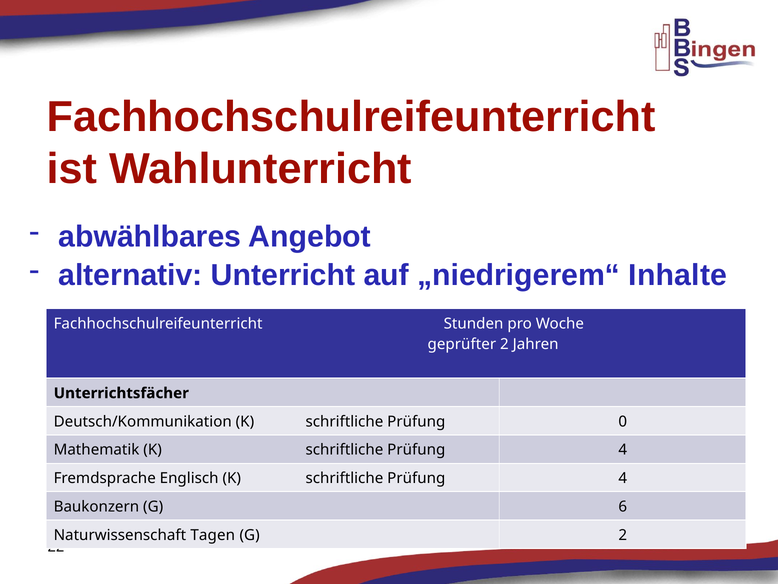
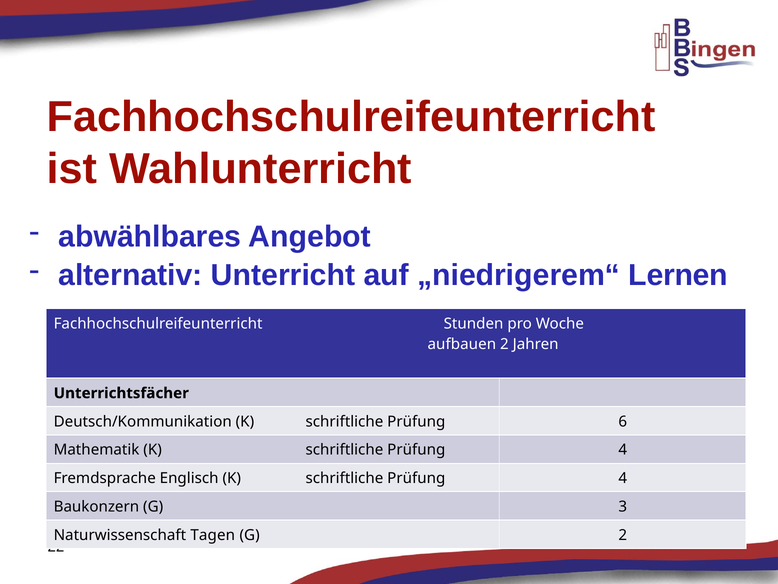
Inhalte: Inhalte -> Lernen (678, 275)
geprüfter: geprüfter -> aufbauen (462, 344)
0: 0 -> 6 (623, 421)
6: 6 -> 3 (623, 506)
